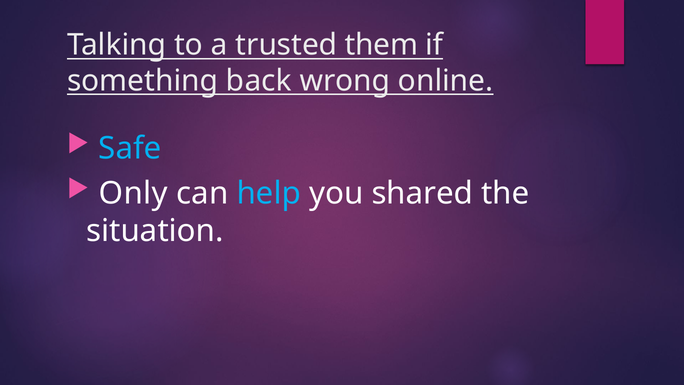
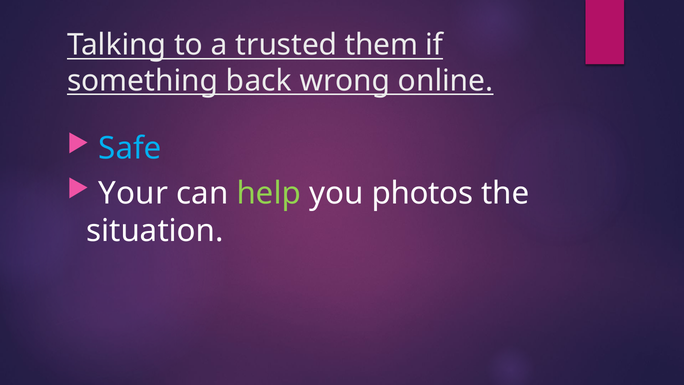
Only: Only -> Your (133, 193)
help colour: light blue -> light green (269, 193)
shared: shared -> photos (422, 193)
